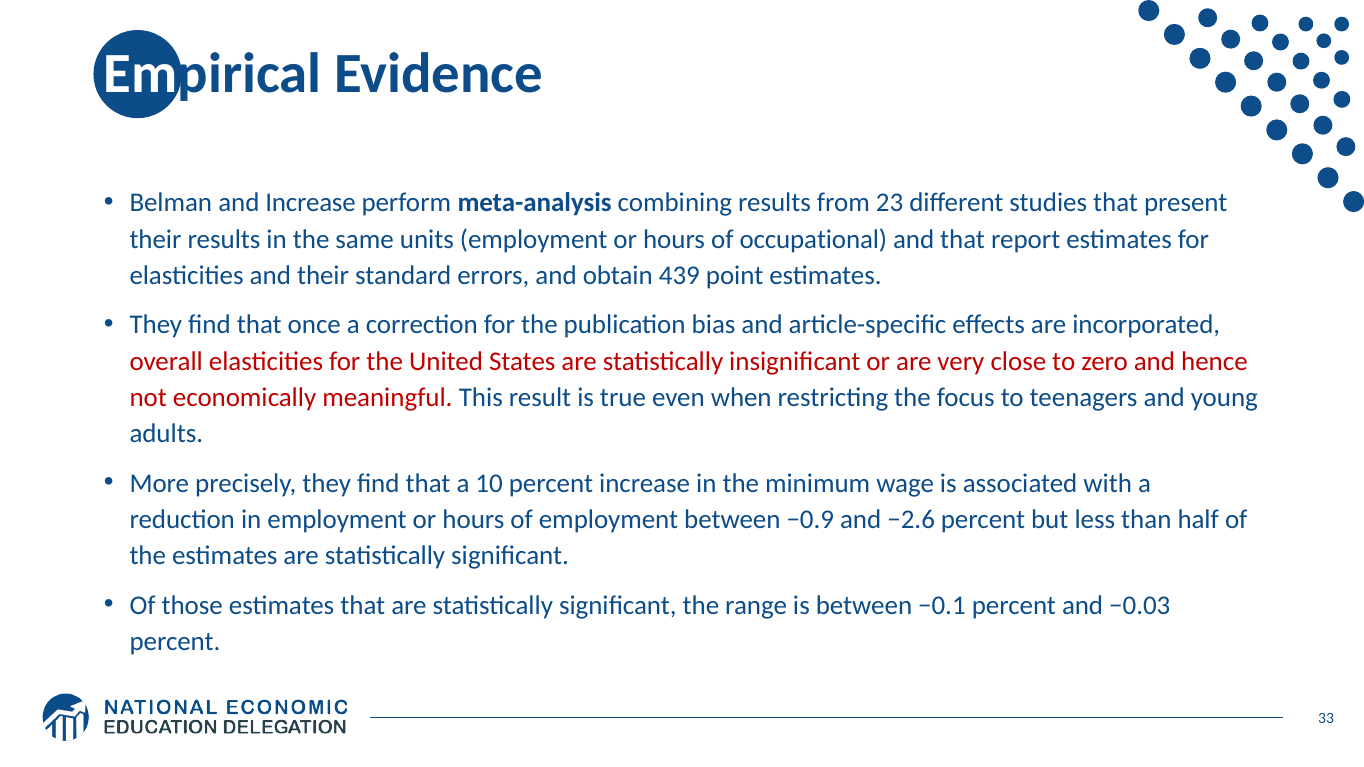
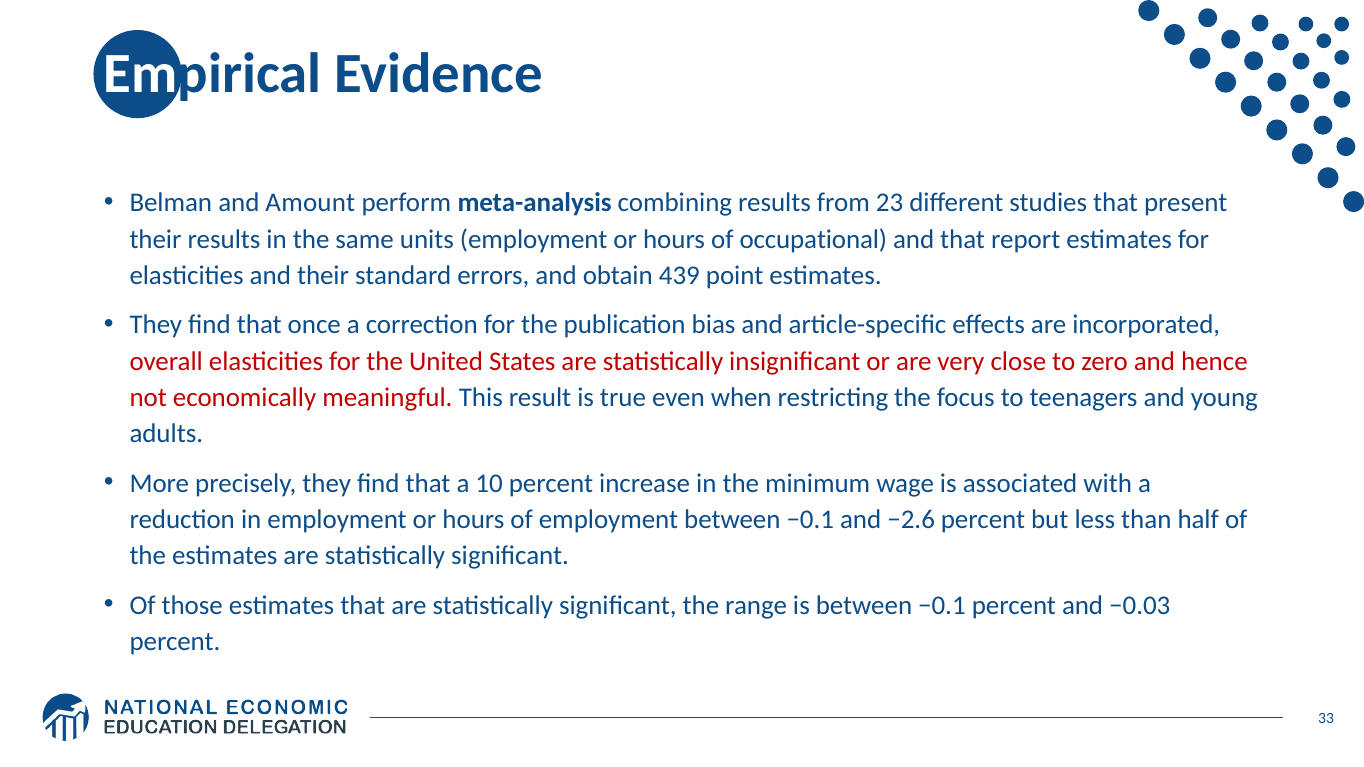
and Increase: Increase -> Amount (310, 203)
employment between −0.9: −0.9 -> −0.1 (810, 520)
